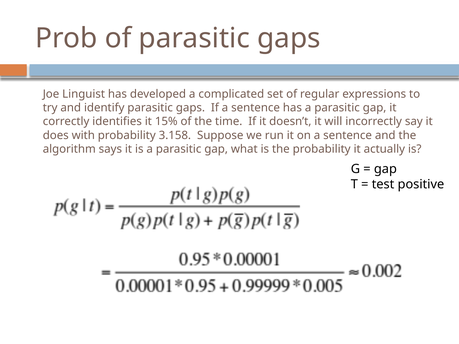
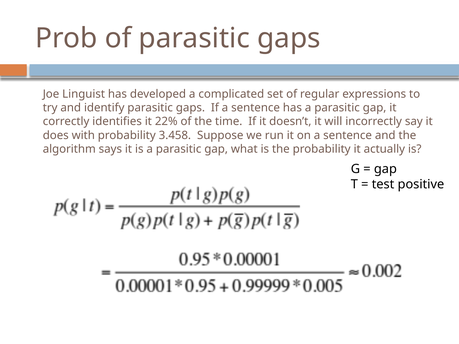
15%: 15% -> 22% (166, 122)
3.158: 3.158 -> 3.458 (175, 135)
